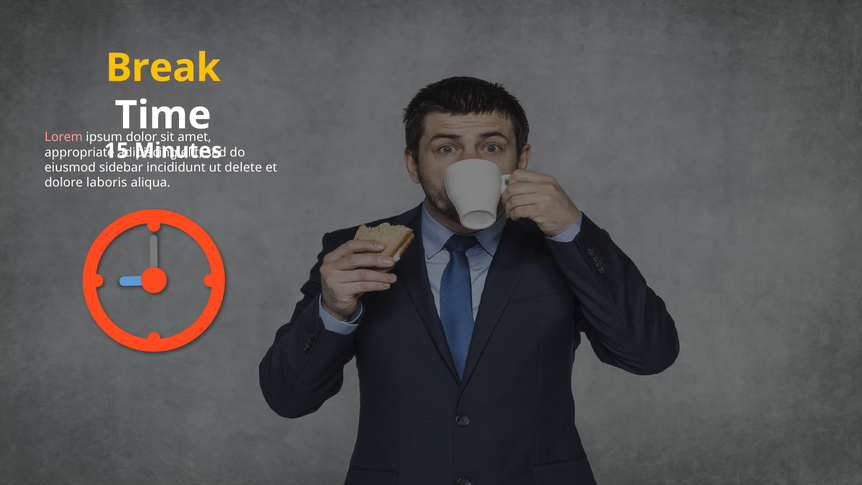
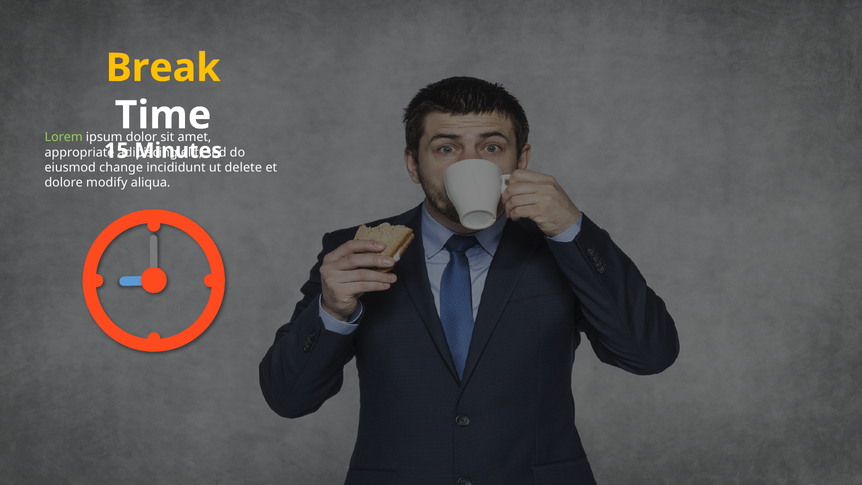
Lorem colour: pink -> light green (64, 137)
sidebar: sidebar -> change (121, 167)
laboris: laboris -> modify (107, 183)
